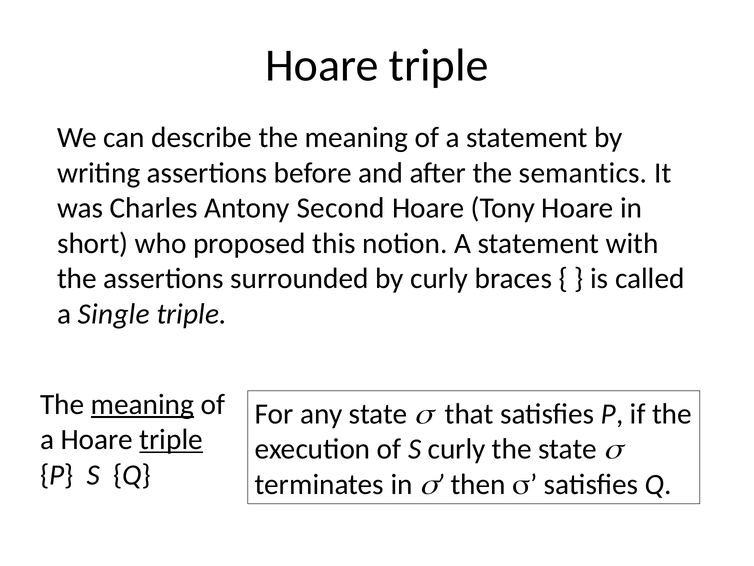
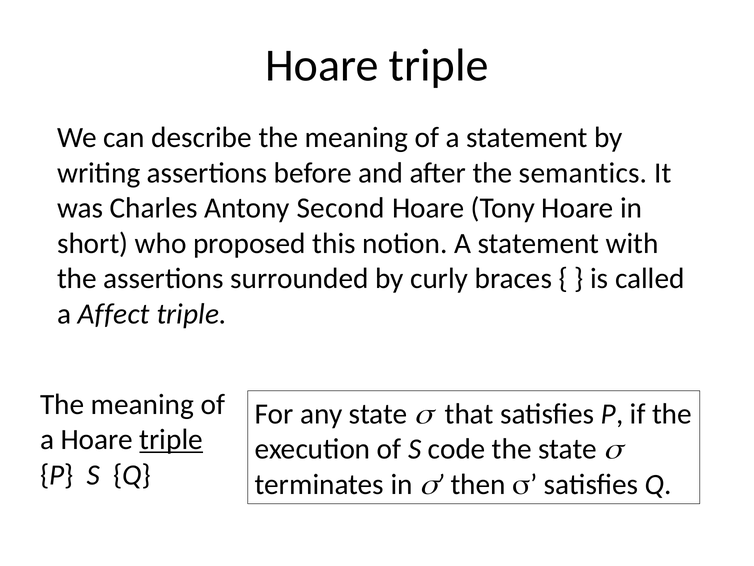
Single: Single -> Affect (114, 314)
meaning underline: present -> none (142, 404)
S curly: curly -> code (457, 449)
